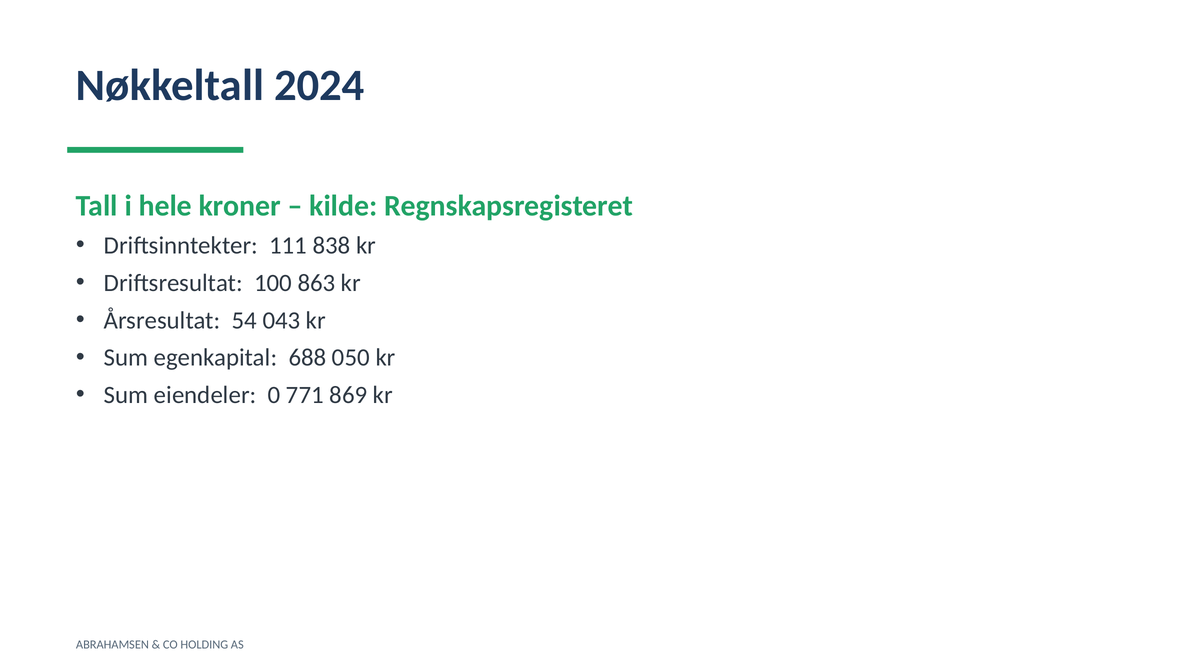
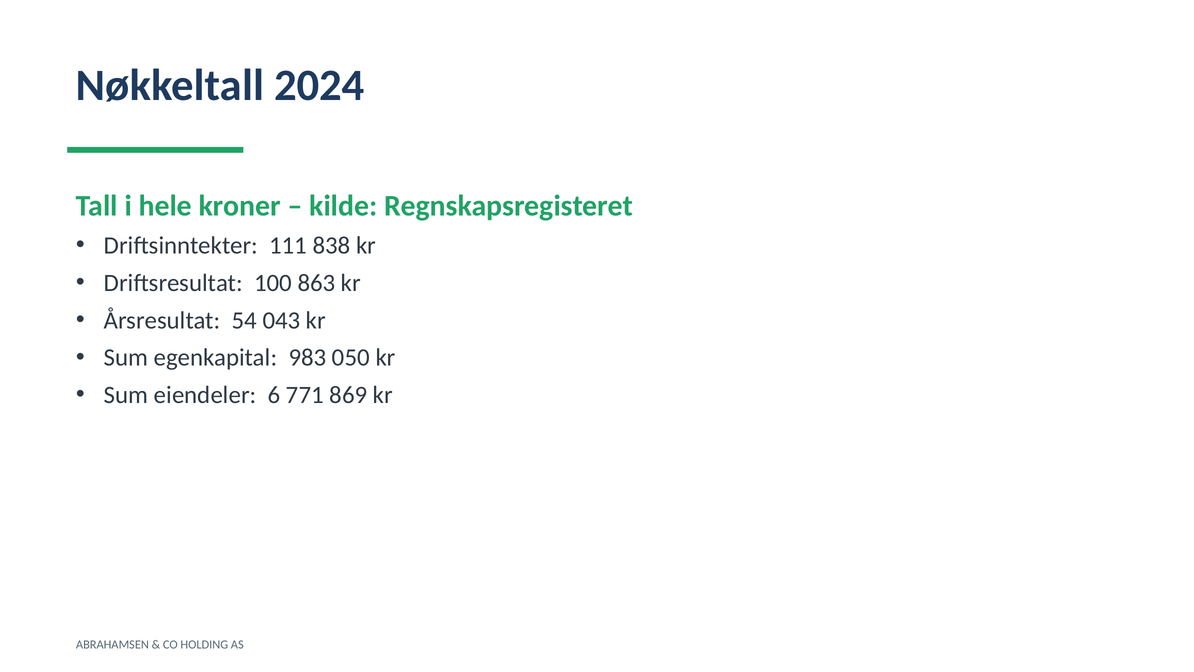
688: 688 -> 983 (307, 358)
0: 0 -> 6 (274, 395)
